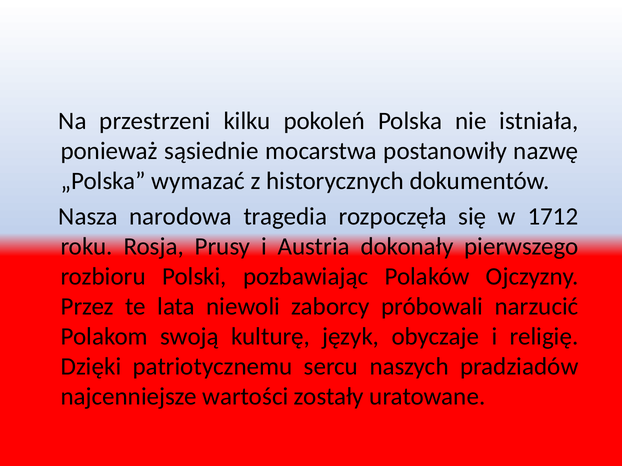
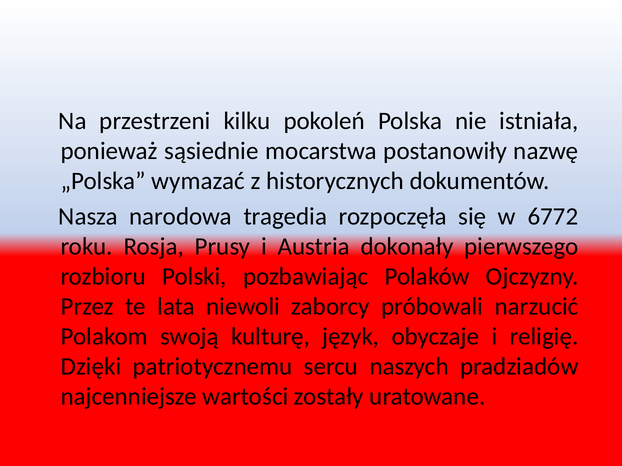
1712: 1712 -> 6772 (553, 217)
